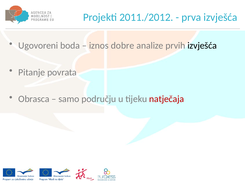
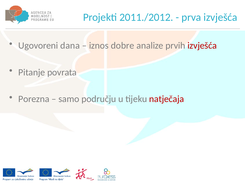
boda: boda -> dana (70, 45)
izvješća colour: black -> red (202, 45)
Obrasca: Obrasca -> Porezna (34, 99)
